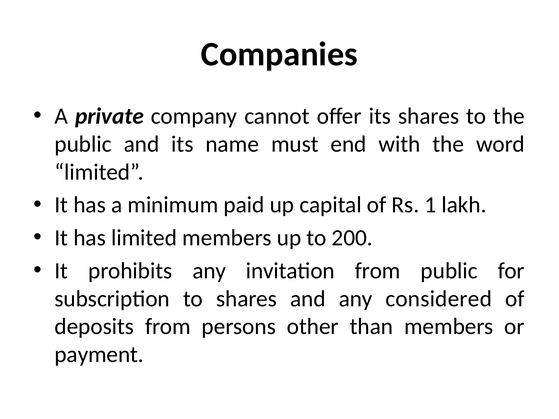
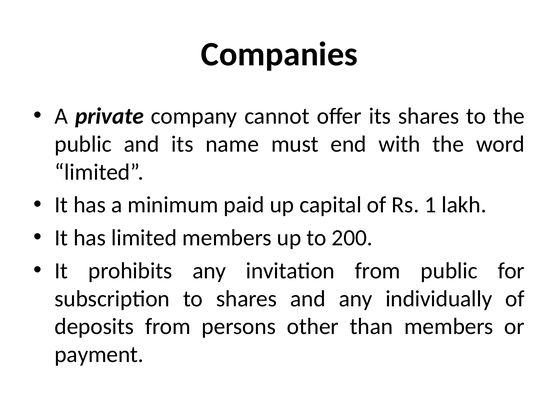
considered: considered -> individually (439, 299)
